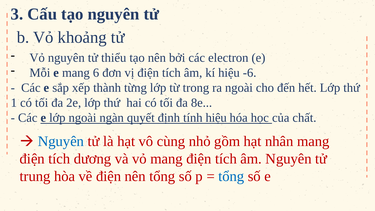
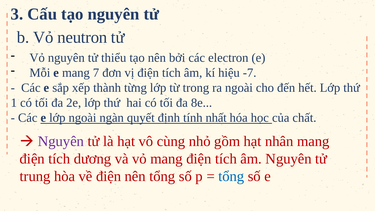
khoảng: khoảng -> neutron (82, 37)
6: 6 -> 7 (96, 73)
-6: -6 -> -7 (250, 73)
tính hiệu: hiệu -> nhất (216, 118)
Nguyên colour: blue -> purple (61, 141)
